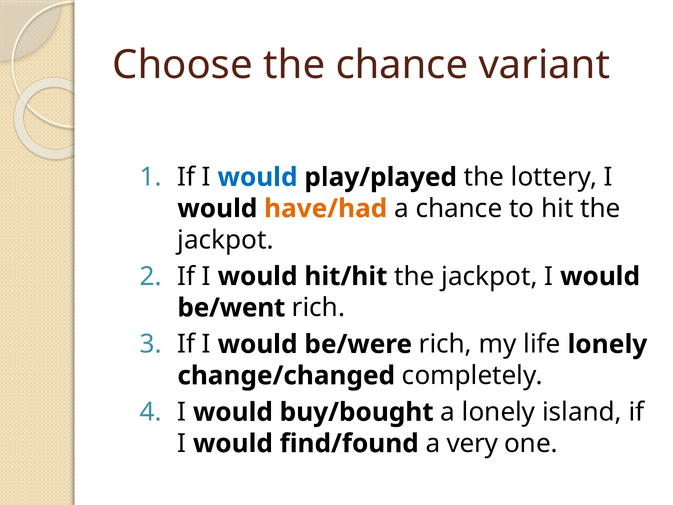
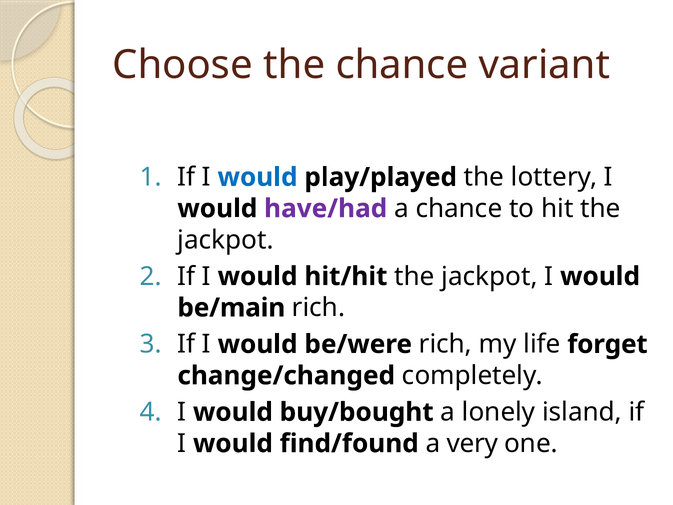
have/had colour: orange -> purple (326, 208)
be/went: be/went -> be/main (231, 308)
life lonely: lonely -> forget (607, 344)
